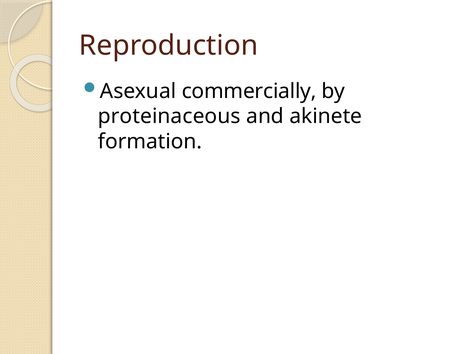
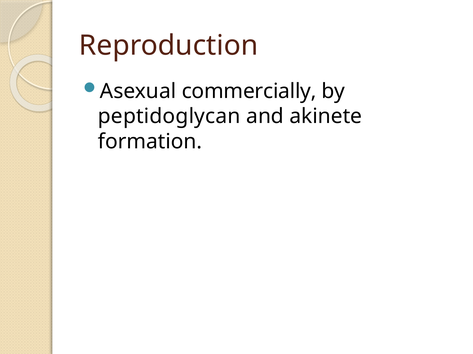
proteinaceous: proteinaceous -> peptidoglycan (169, 117)
